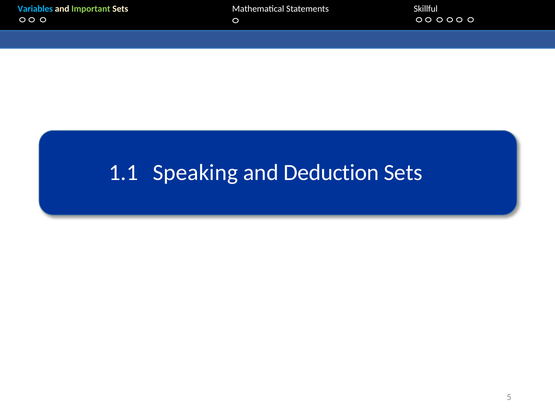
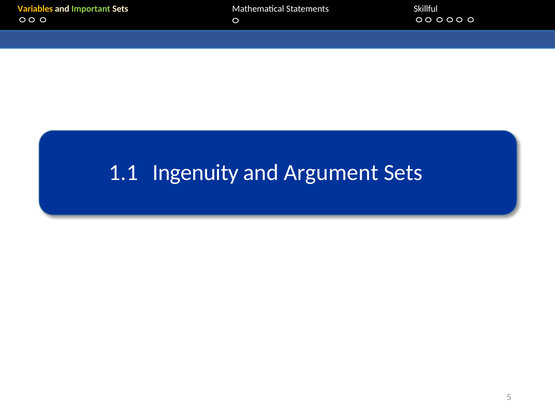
Variables colour: light blue -> yellow (35, 9)
Speaking: Speaking -> Ingenuity (196, 173)
Deduction: Deduction -> Argument (331, 173)
